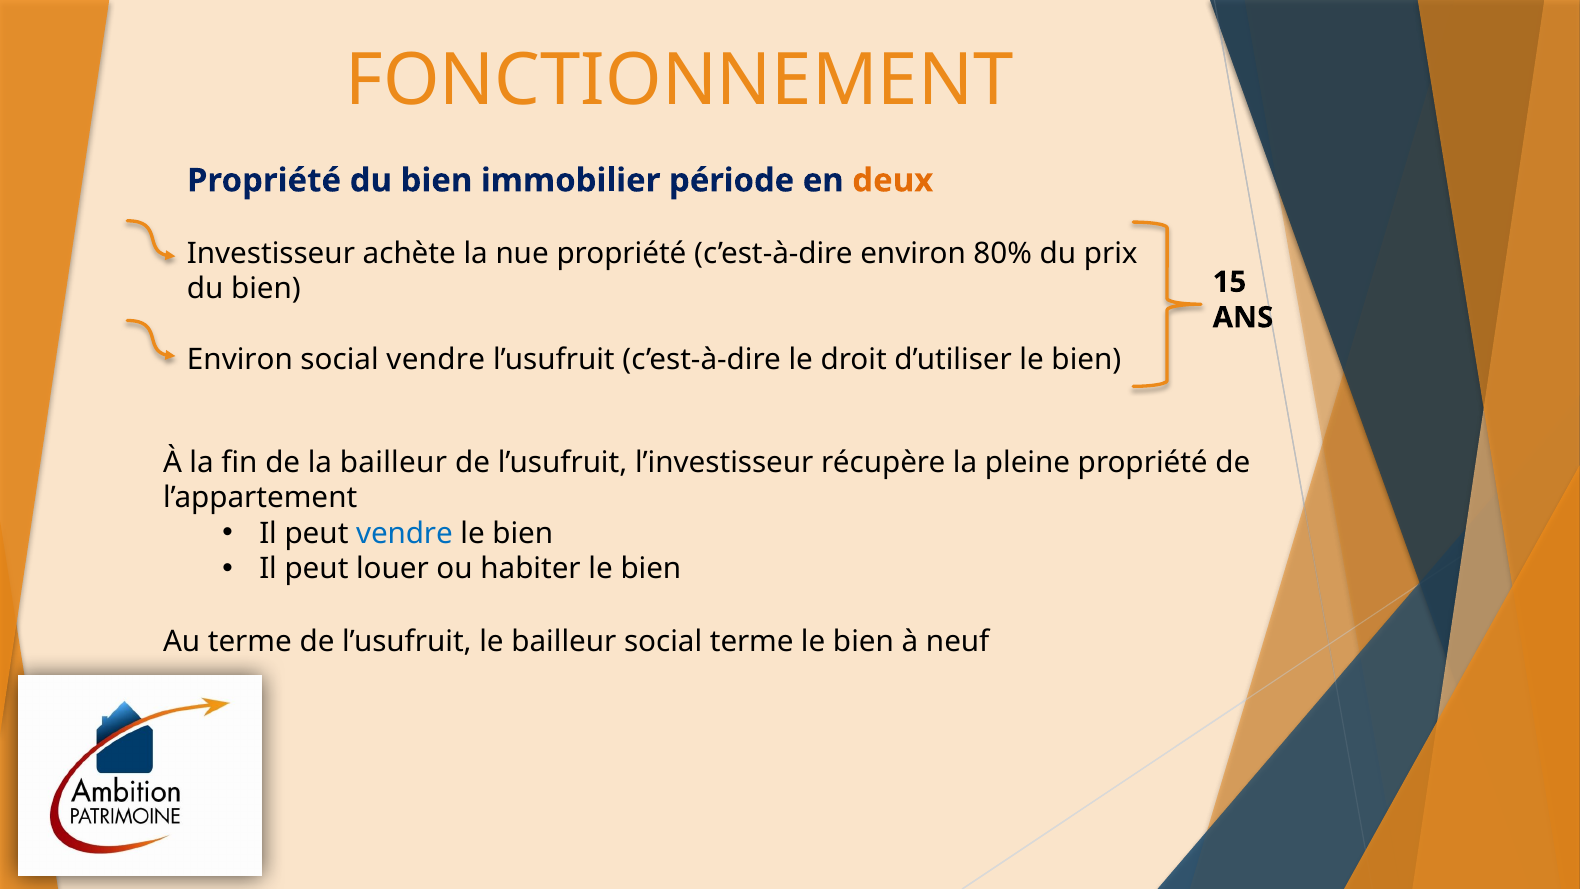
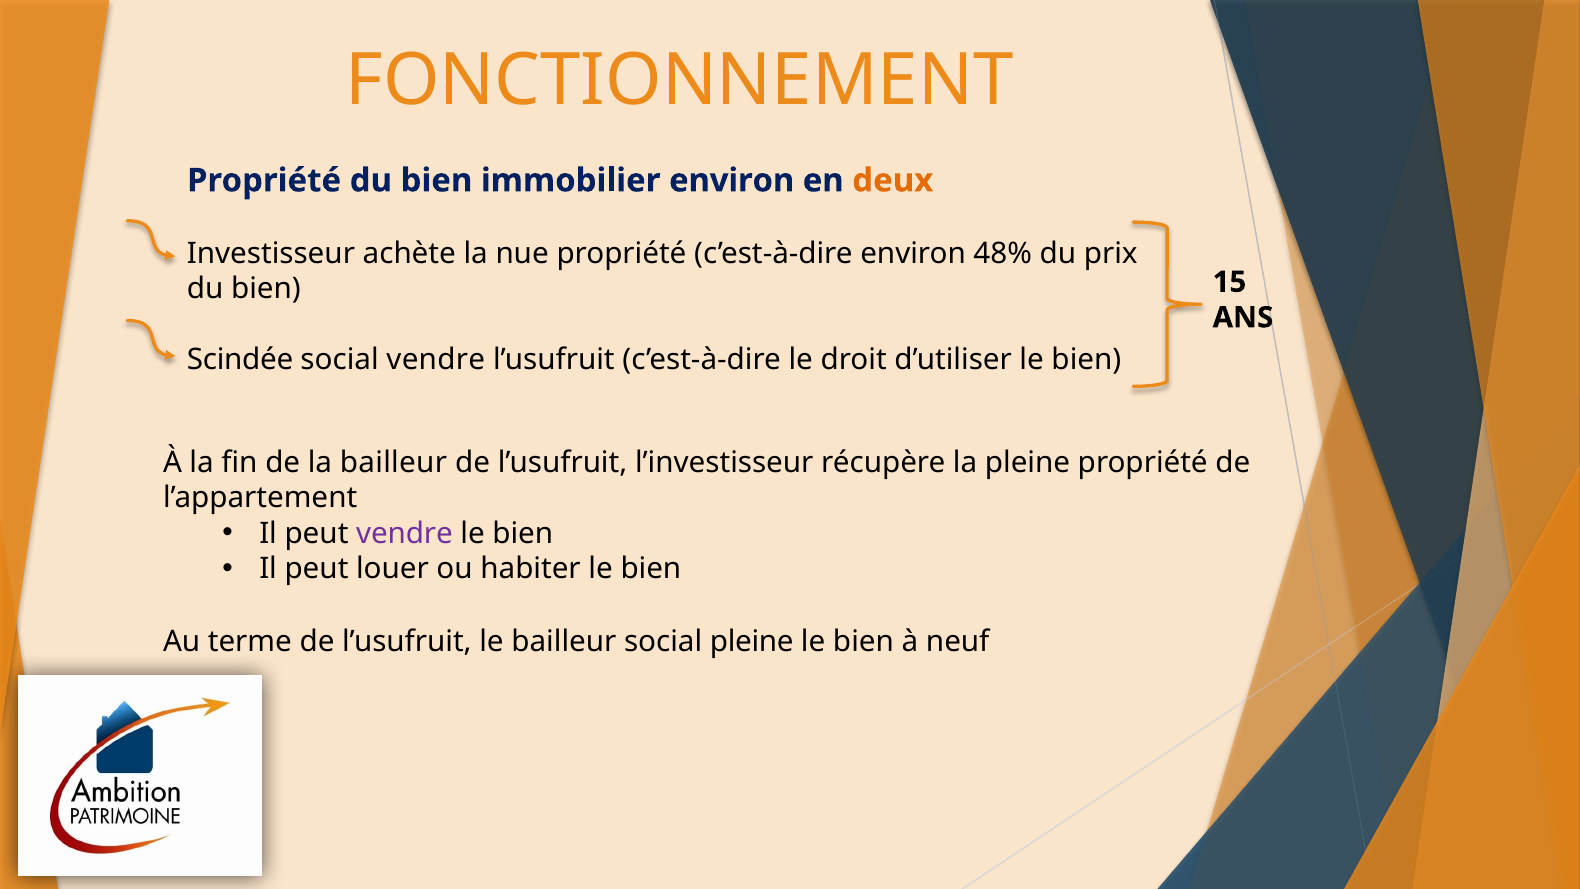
immobilier période: période -> environ (732, 181)
80%: 80% -> 48% (1003, 253)
Environ: Environ -> Scindée (240, 360)
vendre colour: blue -> purple (404, 533)
social terme: terme -> pleine (752, 642)
